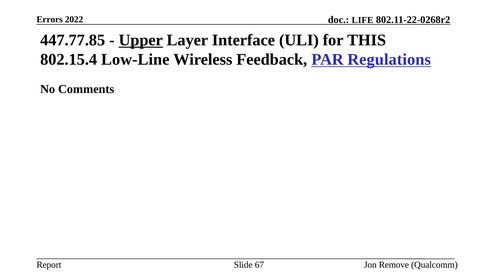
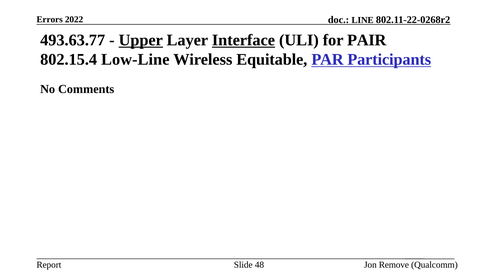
LIFE: LIFE -> LINE (363, 20)
447.77.85: 447.77.85 -> 493.63.77 (73, 40)
Interface underline: none -> present (243, 40)
THIS: THIS -> PAIR (367, 40)
Feedback: Feedback -> Equitable (272, 60)
Regulations: Regulations -> Participants (389, 60)
67: 67 -> 48 (259, 265)
